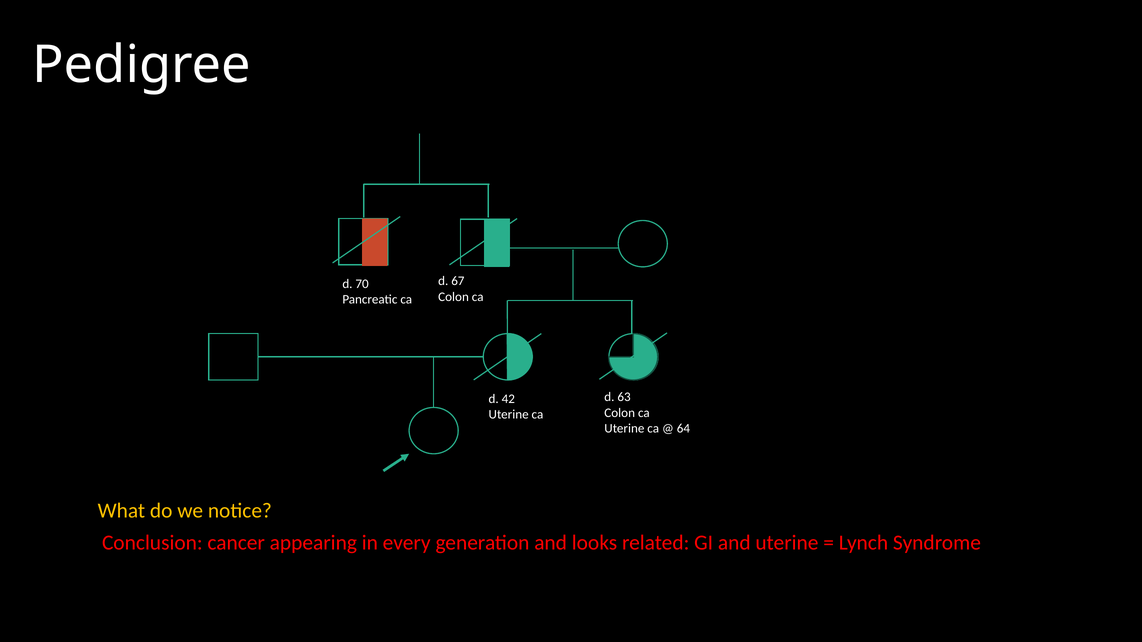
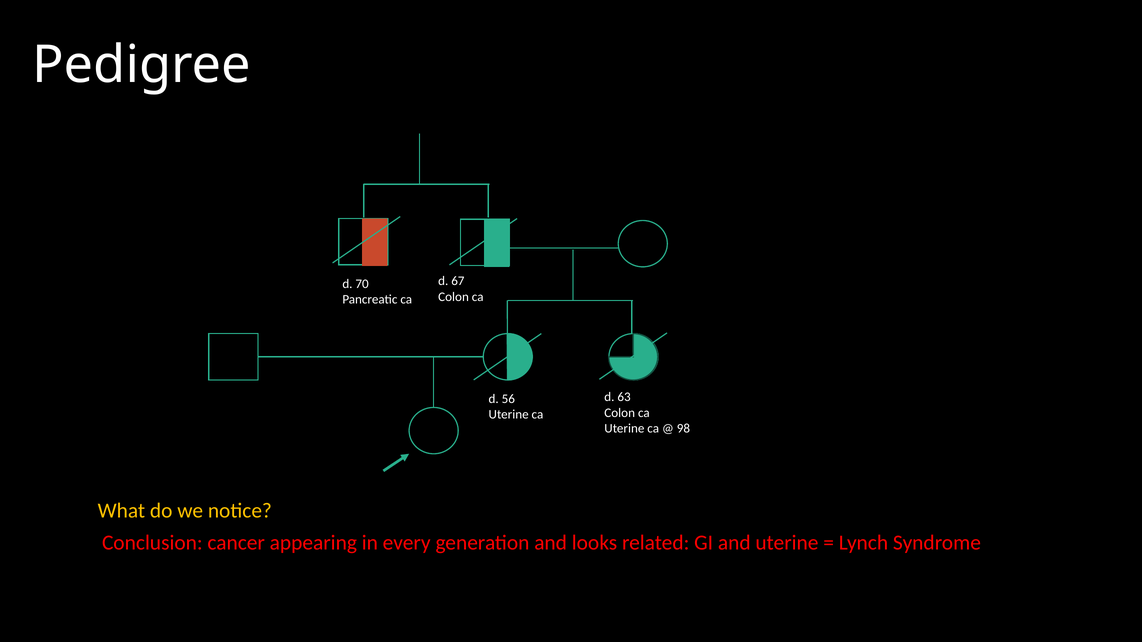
42: 42 -> 56 (508, 399)
64: 64 -> 98 (683, 429)
